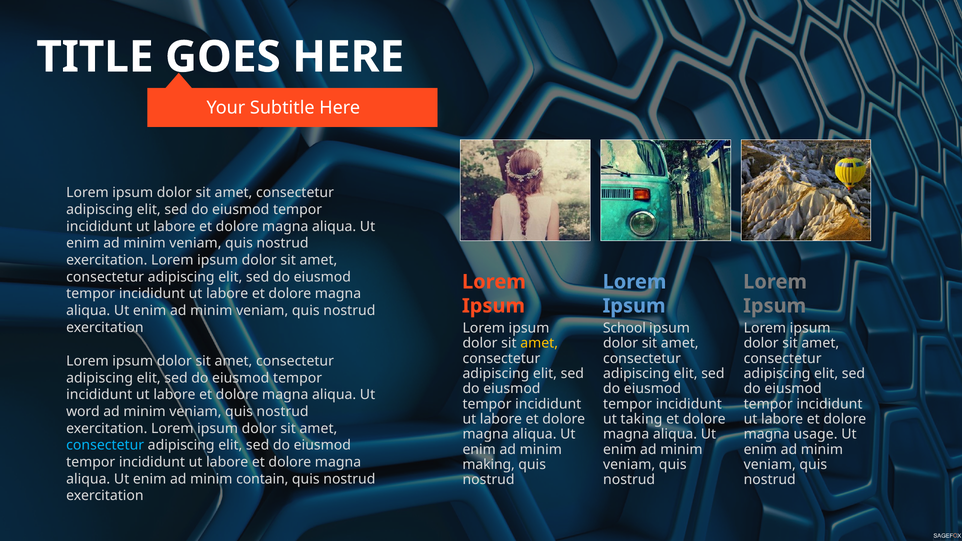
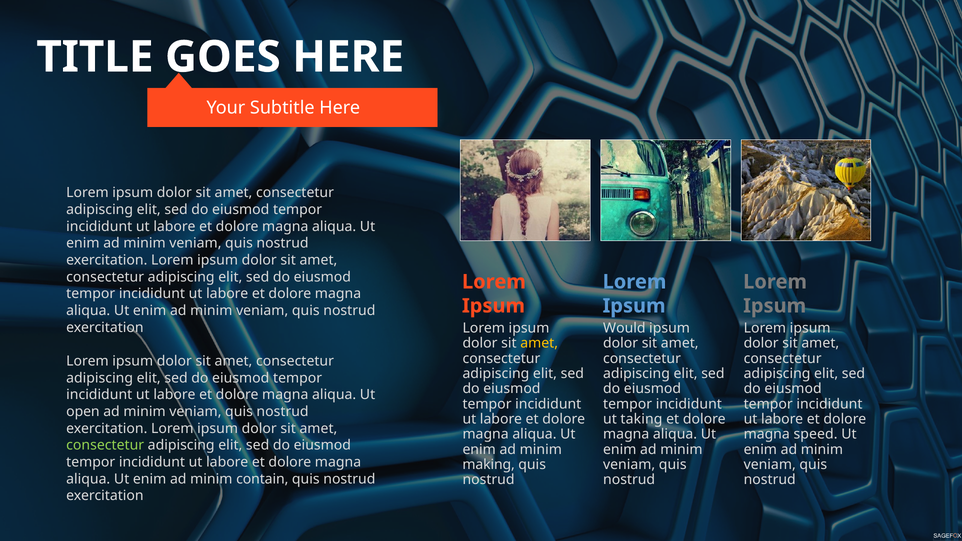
School: School -> Would (624, 328)
word: word -> open (83, 412)
usage: usage -> speed (816, 434)
consectetur colour: light blue -> light green (105, 445)
